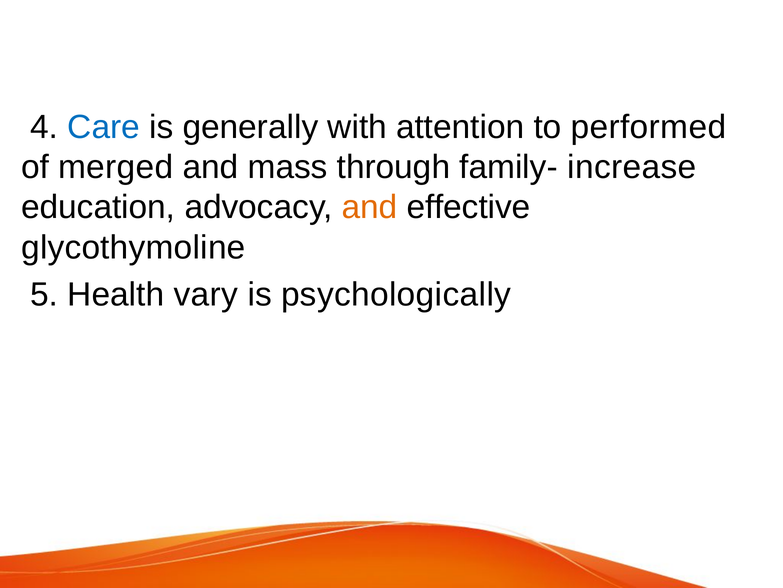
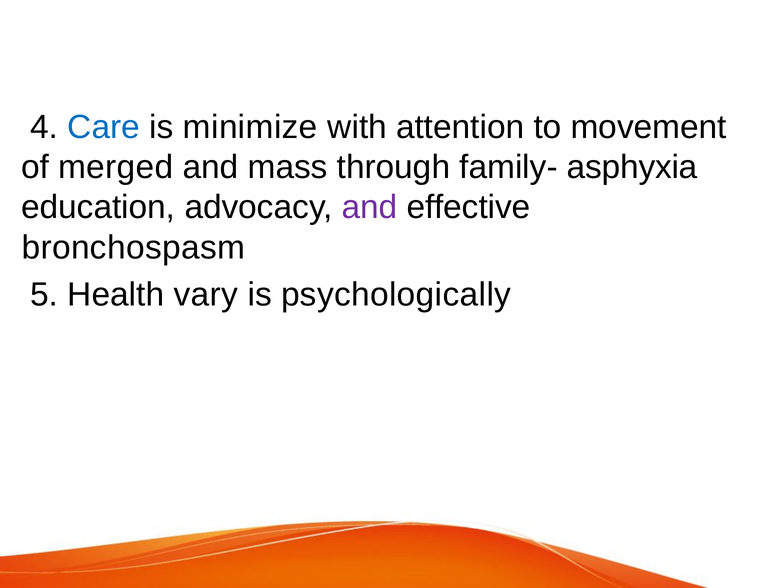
generally: generally -> minimize (250, 127)
performed: performed -> movement (649, 127)
increase: increase -> asphyxia (632, 167)
and colour: orange -> purple (370, 207)
glycothymoline: glycothymoline -> bronchospasm (133, 247)
